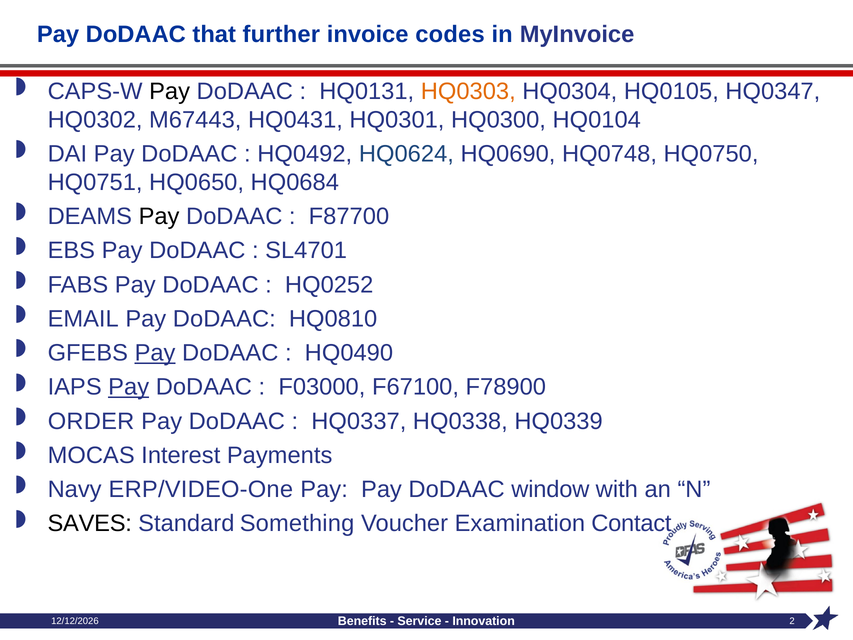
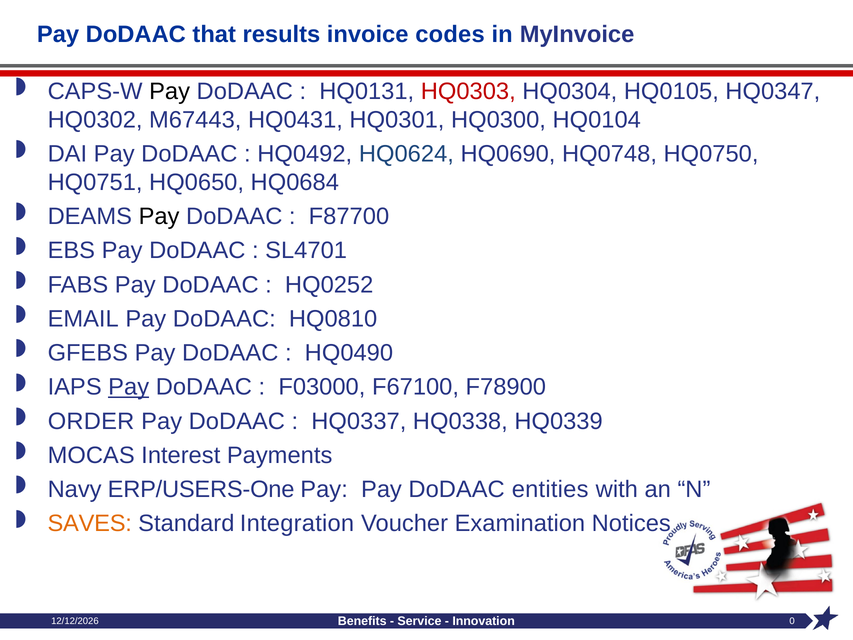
further: further -> results (281, 34)
HQ0303 colour: orange -> red (468, 91)
Pay underline: present -> none (155, 353)
ERP/VIDEO-One: ERP/VIDEO-One -> ERP/USERS-One (201, 489)
window: window -> entities (550, 489)
SAVES colour: black -> orange (90, 523)
Something: Something -> Integration (297, 523)
Contact: Contact -> Notices (631, 523)
2: 2 -> 0 (792, 621)
